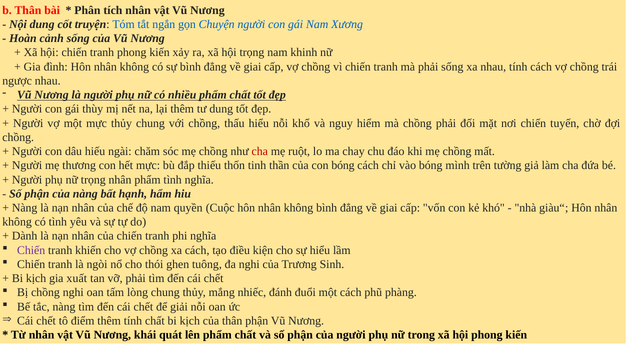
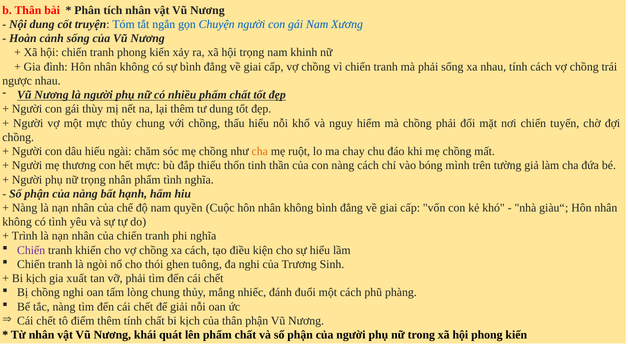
cha colour: red -> orange (260, 151)
con bóng: bóng -> nàng (343, 166)
Dành: Dành -> Trình (25, 236)
